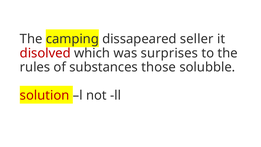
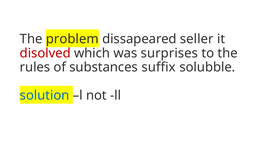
camping: camping -> problem (72, 39)
those: those -> suffix (159, 67)
solution colour: red -> blue (45, 95)
